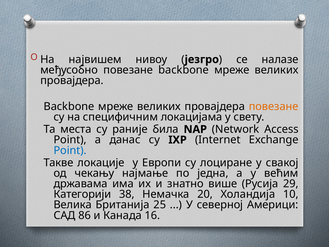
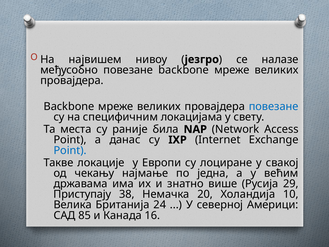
повезане colour: orange -> blue (274, 106)
Категорији: Категорији -> Приступају (82, 194)
25: 25 -> 24 (160, 205)
86: 86 -> 85 (85, 215)
